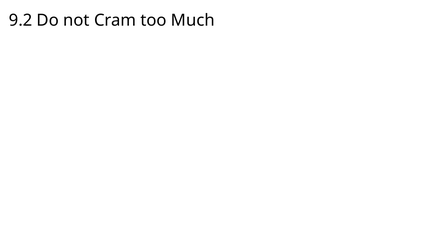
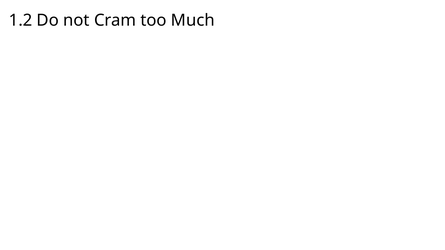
9.2: 9.2 -> 1.2 (21, 20)
